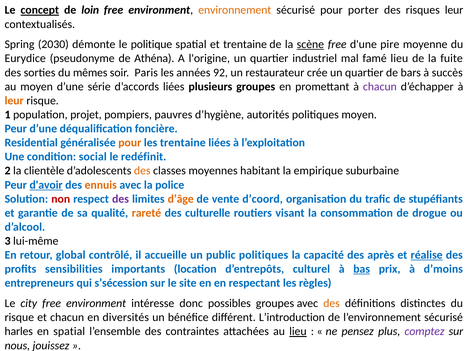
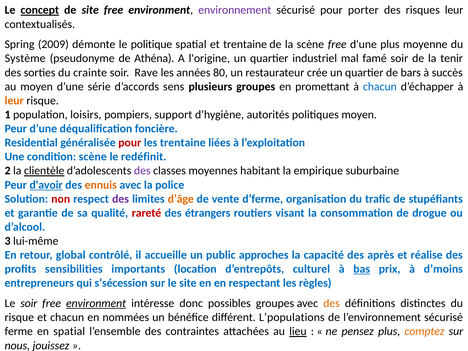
de loin: loin -> site (90, 10)
environnement colour: orange -> purple (235, 10)
2030: 2030 -> 2009 (53, 44)
scène underline: present -> none (310, 44)
d'une pire: pire -> plus (390, 44)
Eurydice: Eurydice -> Système (25, 58)
famé lieu: lieu -> soir (399, 58)
fuite: fuite -> tenir (452, 58)
mêmes: mêmes -> crainte (90, 73)
Paris: Paris -> Rave (146, 73)
92: 92 -> 80 (221, 73)
d’accords liées: liées -> sens (174, 87)
chacun colour: purple -> blue (380, 87)
projet: projet -> loisirs (86, 115)
pauvres: pauvres -> support (173, 115)
pour colour: orange -> red (130, 143)
condition social: social -> scène (93, 157)
clientèle underline: none -> present (44, 171)
des colour: orange -> purple (142, 171)
d’coord: d’coord -> d’ferme (263, 199)
rareté colour: orange -> red (146, 213)
culturelle: culturelle -> étrangers (208, 213)
public politiques: politiques -> approches (264, 255)
réalise underline: present -> none (427, 255)
Le city: city -> soir (29, 303)
environment underline: none -> present (96, 303)
diversités: diversités -> nommées (126, 317)
L’introduction: L’introduction -> L’populations (292, 317)
harles: harles -> ferme (19, 331)
comptez colour: purple -> orange (425, 331)
